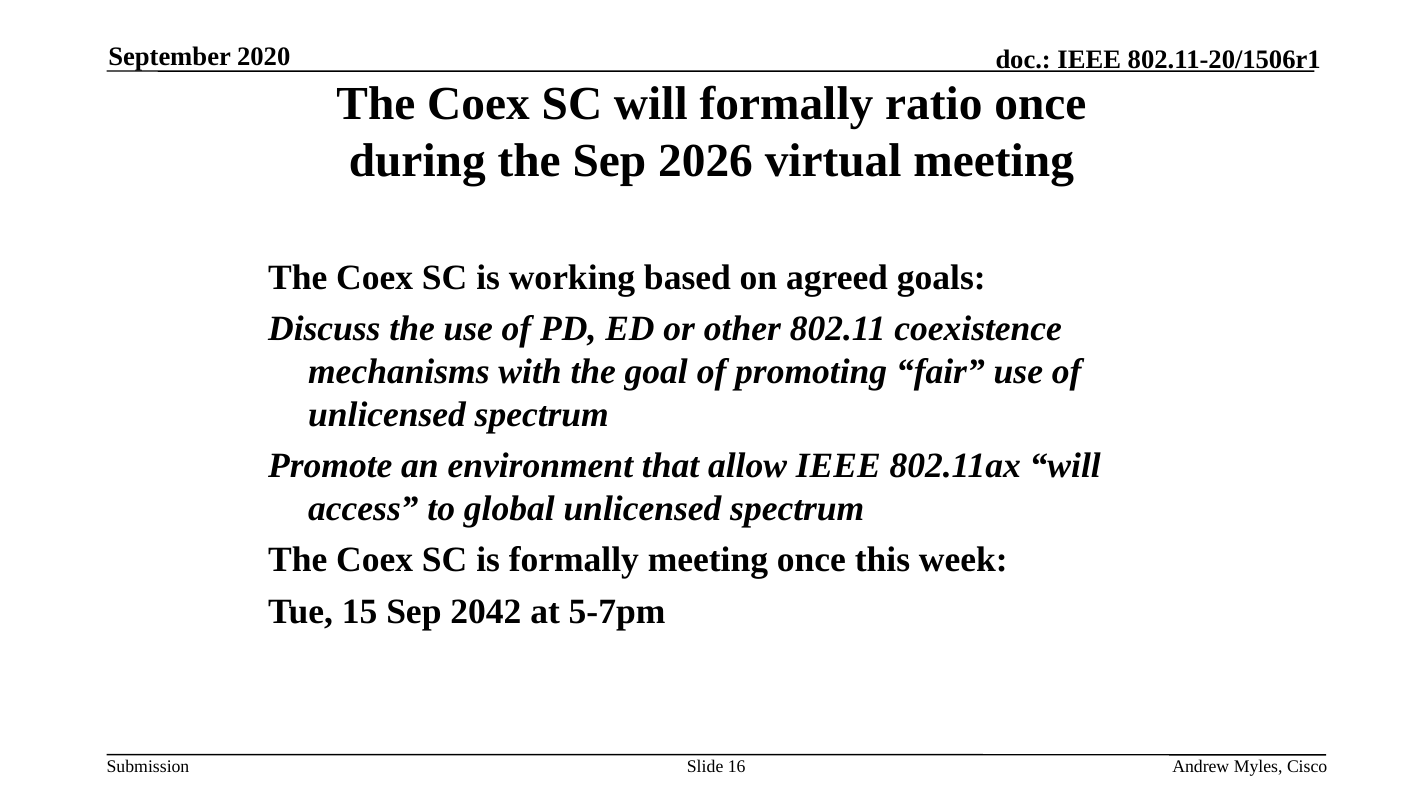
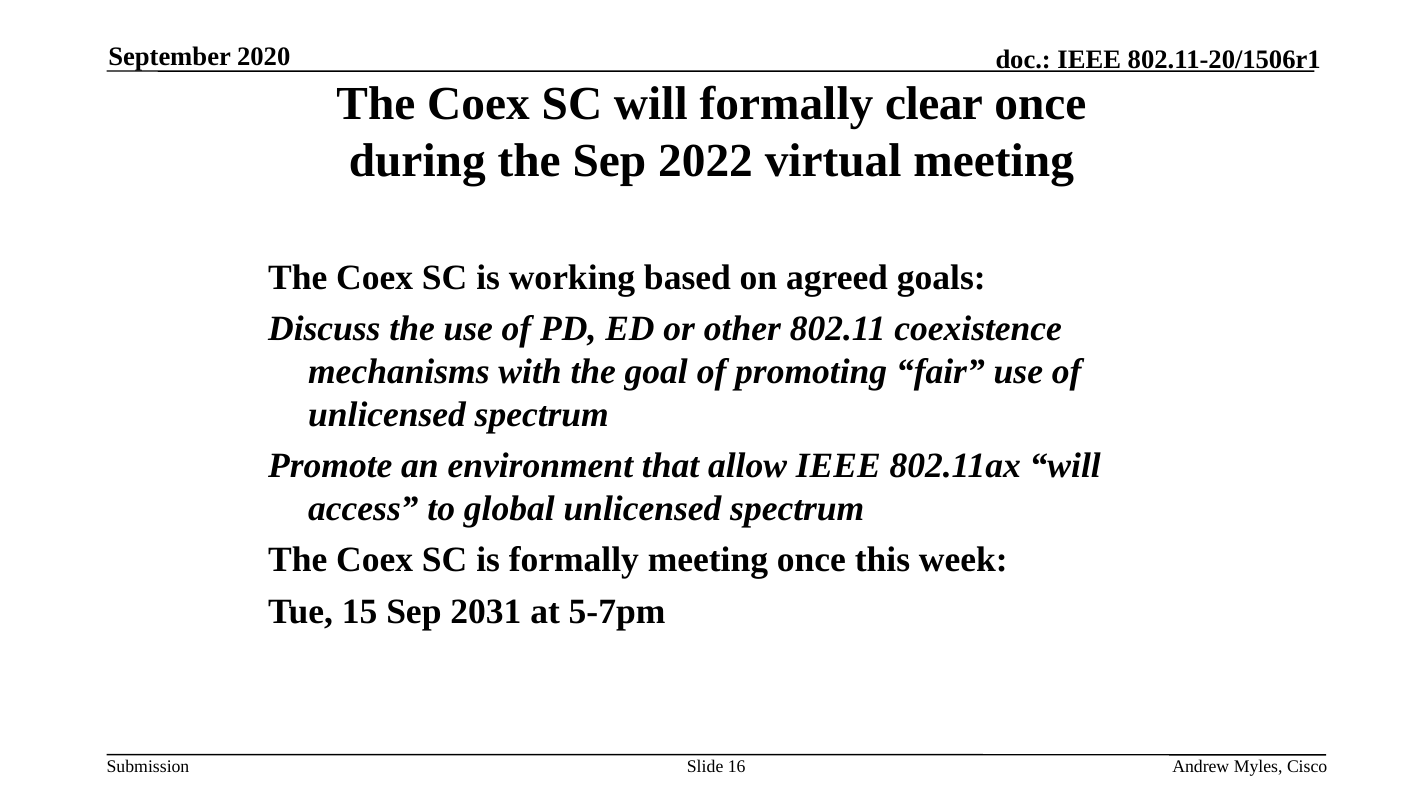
ratio: ratio -> clear (934, 104)
2026: 2026 -> 2022 (706, 160)
2042: 2042 -> 2031 (486, 612)
